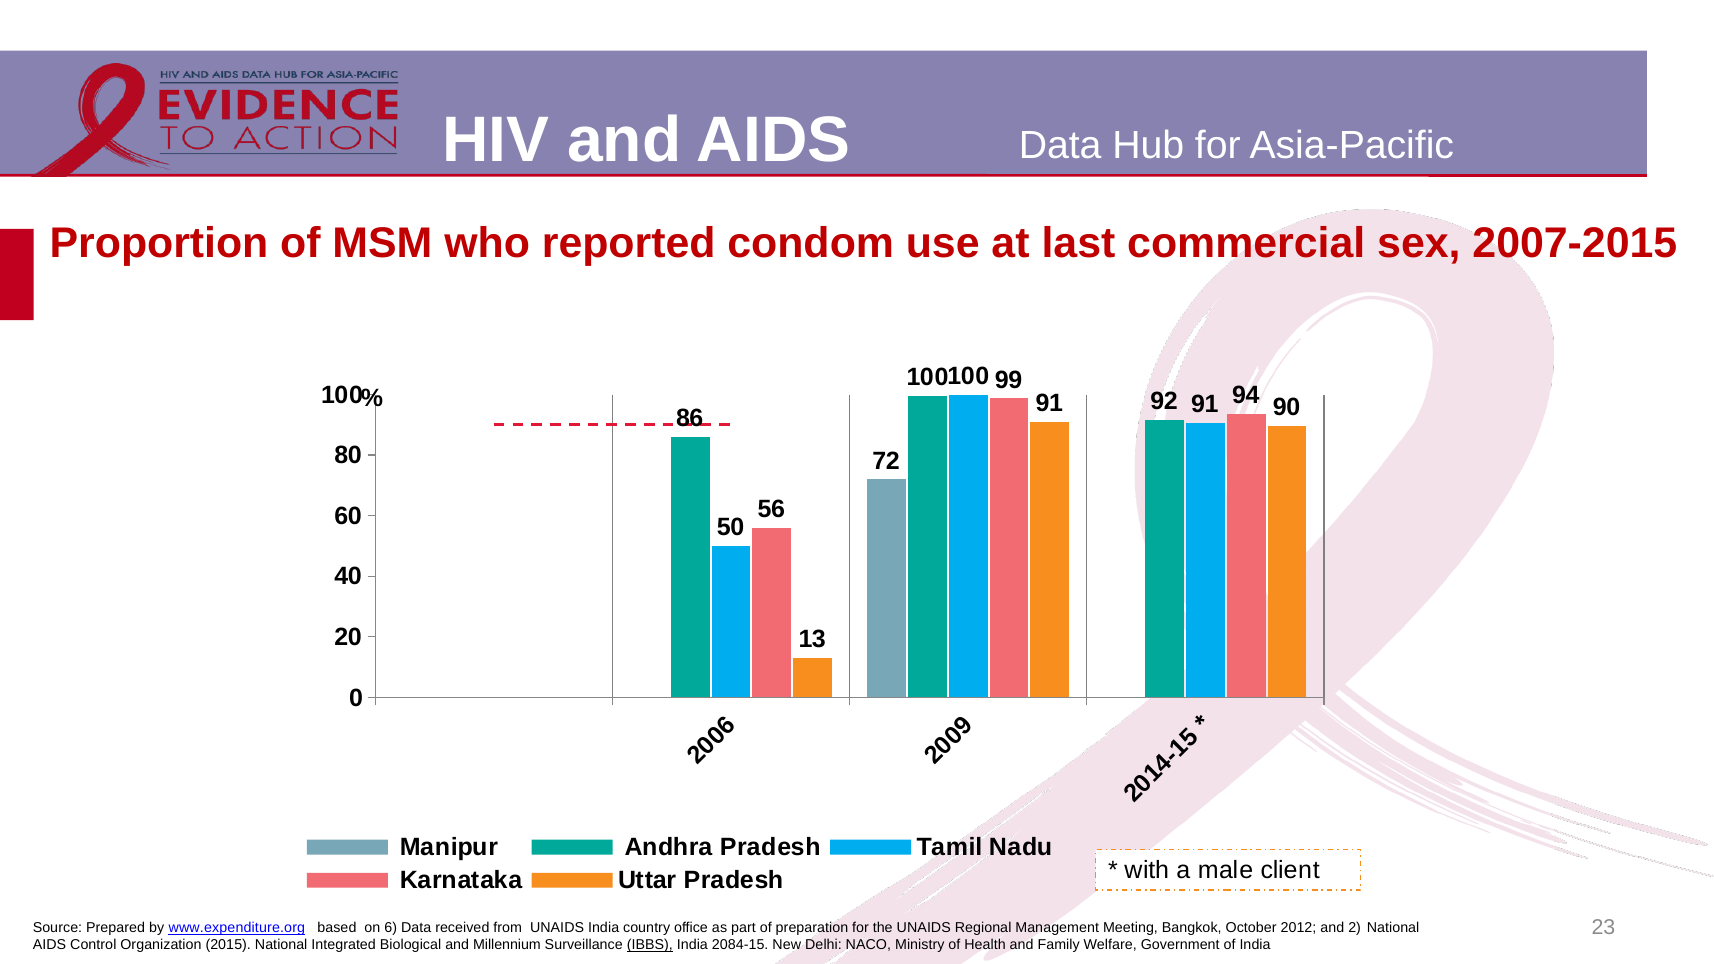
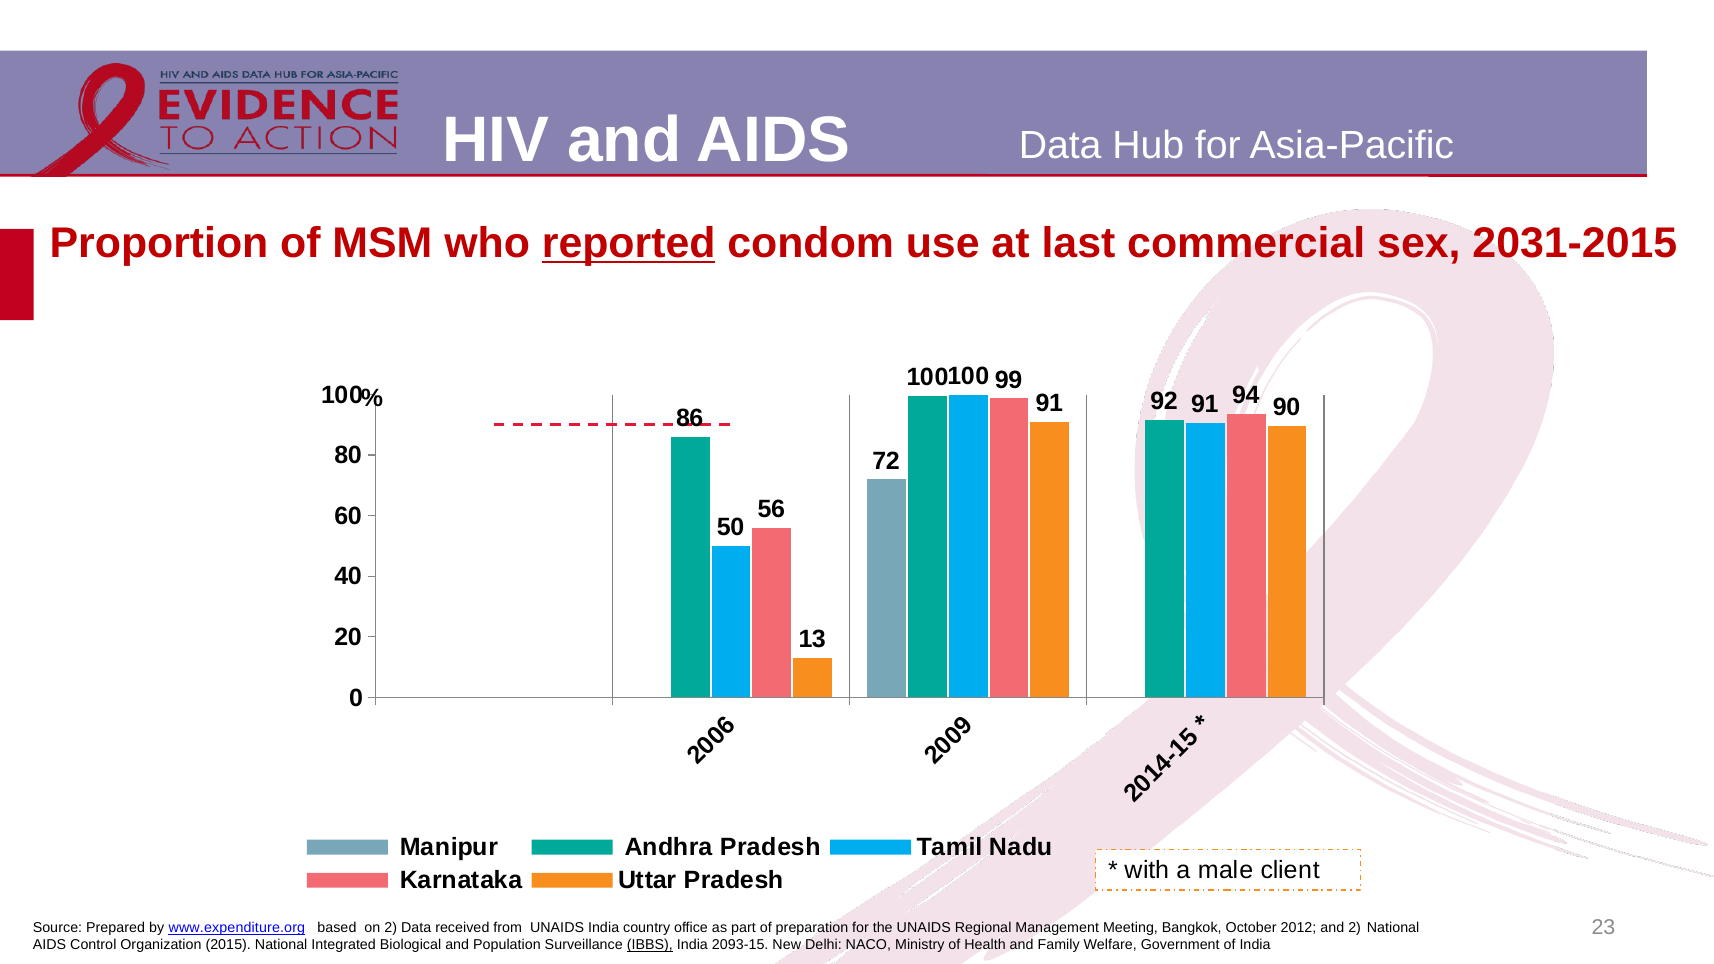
reported underline: none -> present (629, 244)
2007-2015: 2007-2015 -> 2031-2015 (1575, 244)
on 6: 6 -> 2 (391, 928)
Millennium: Millennium -> Population (507, 945)
2084-15: 2084-15 -> 2093-15 (740, 945)
